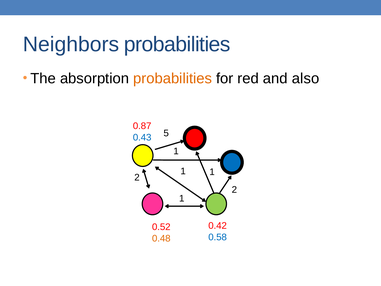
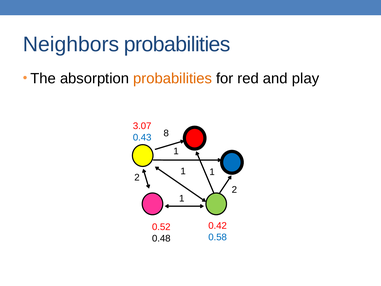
also: also -> play (306, 79)
0.87: 0.87 -> 3.07 (142, 126)
5: 5 -> 8 (166, 133)
0.48 colour: orange -> black (161, 238)
